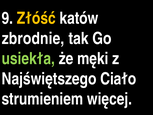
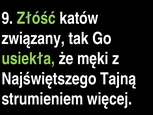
Złóść colour: yellow -> light green (36, 18)
zbrodnie: zbrodnie -> związany (33, 38)
Ciało: Ciało -> Tajną (118, 79)
